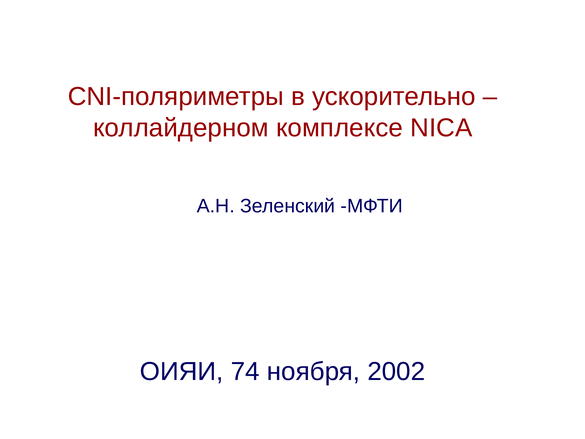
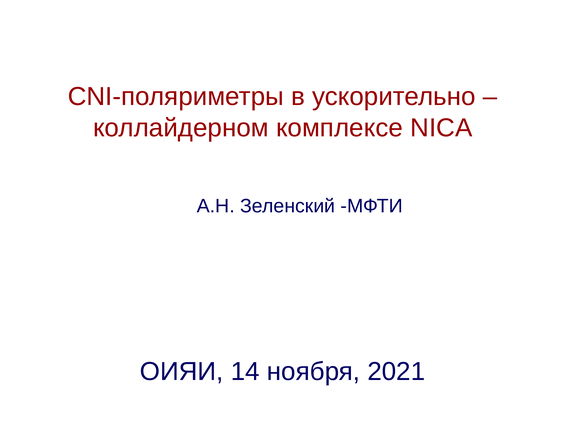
74: 74 -> 14 (245, 371)
2002: 2002 -> 2021 (396, 371)
